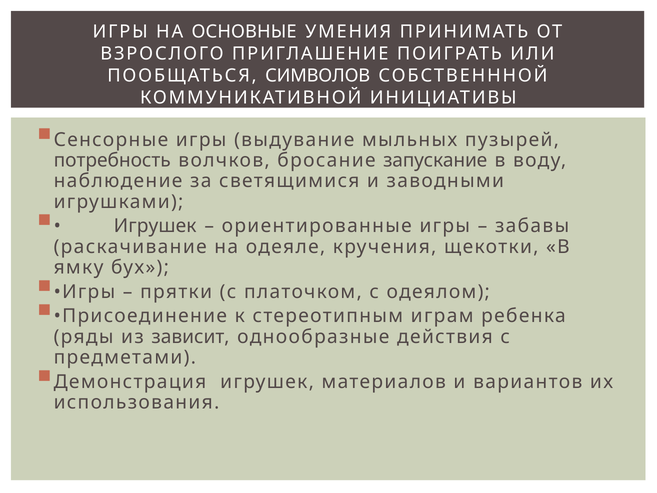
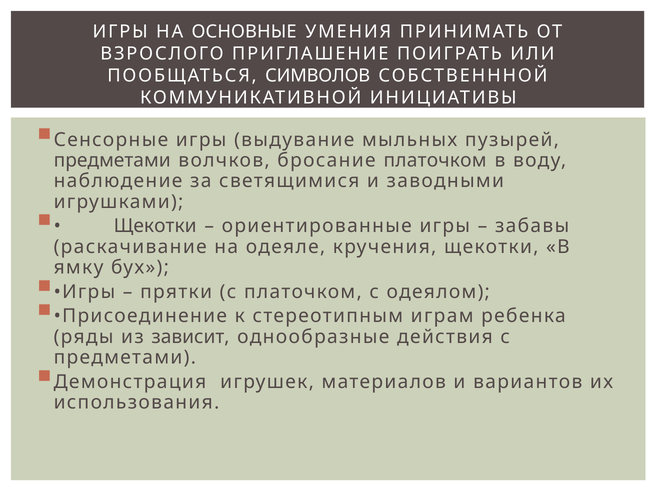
потребность: потребность -> предметами (112, 160)
бросание запускание: запускание -> платочком (435, 160)
Игрушек: Игрушек -> Щекотки (155, 226)
